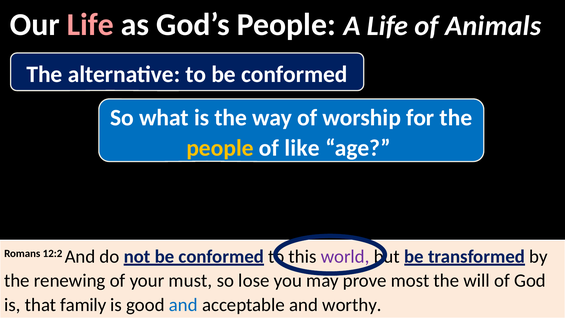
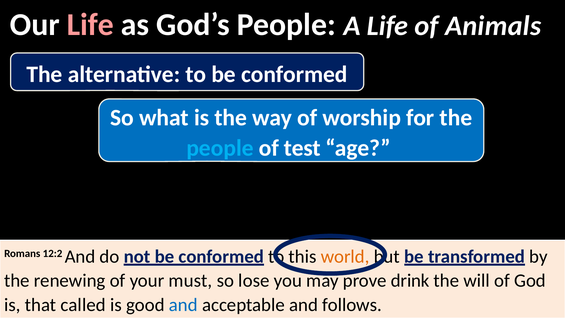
people colour: yellow -> light blue (220, 148)
like: like -> test (302, 148)
world colour: purple -> orange (345, 256)
most: most -> drink (410, 281)
family: family -> called (83, 305)
worthy: worthy -> follows (352, 305)
